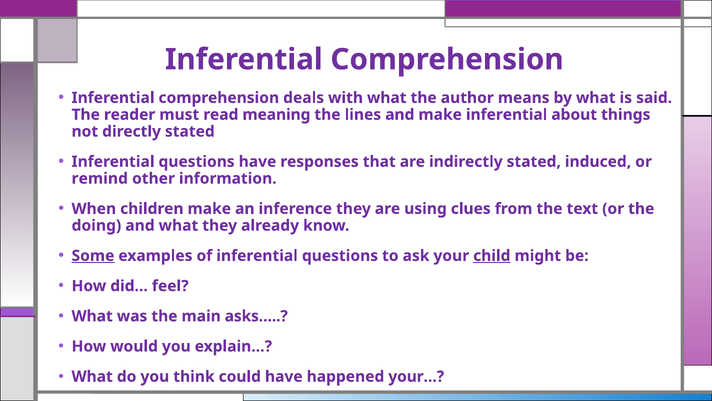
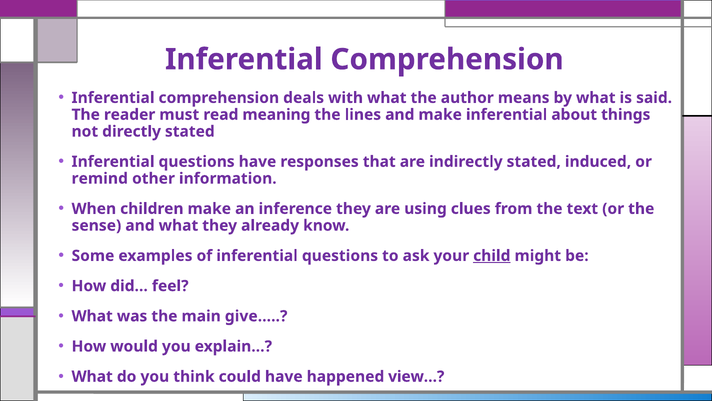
doing: doing -> sense (96, 225)
Some underline: present -> none (93, 256)
asks…: asks… -> give… (256, 316)
your…: your… -> view… (416, 376)
